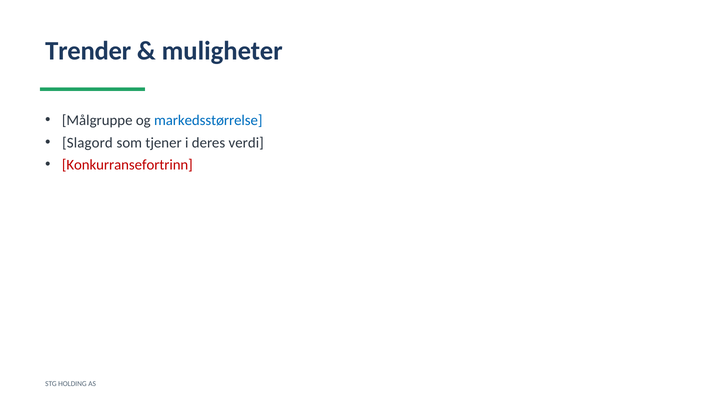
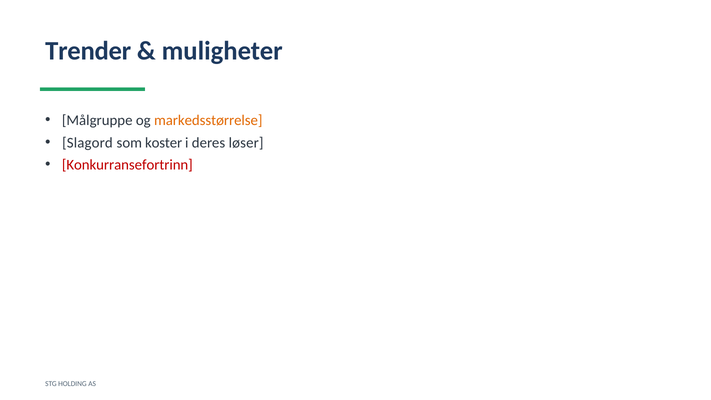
markedsstørrelse colour: blue -> orange (208, 120)
tjener: tjener -> koster (164, 143)
verdi: verdi -> løser (246, 143)
